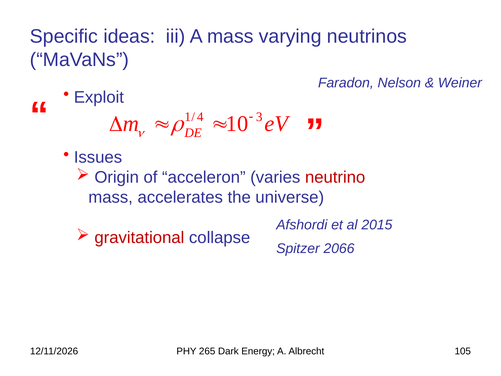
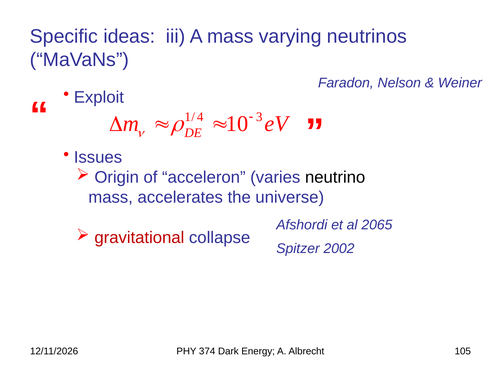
neutrino colour: red -> black (335, 177)
2015: 2015 -> 2065 (377, 225)
2066: 2066 -> 2002 (339, 248)
265: 265 -> 374 (207, 351)
